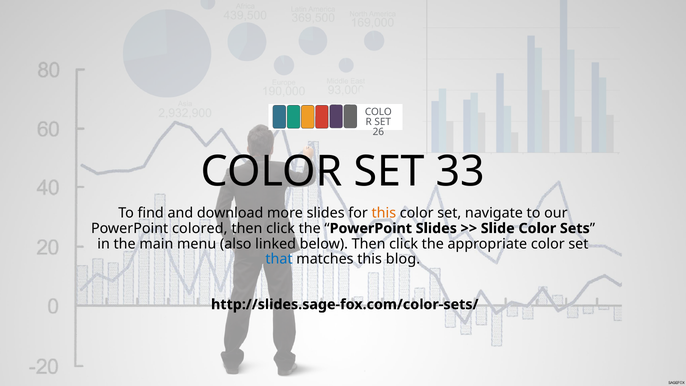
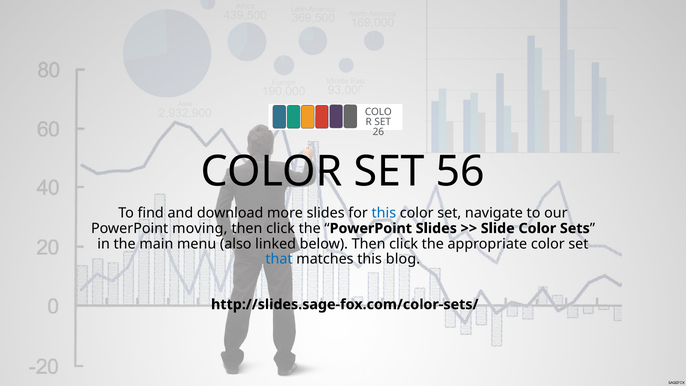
33: 33 -> 56 (460, 171)
this colour: orange -> blue (384, 213)
colored: colored -> moving (200, 228)
